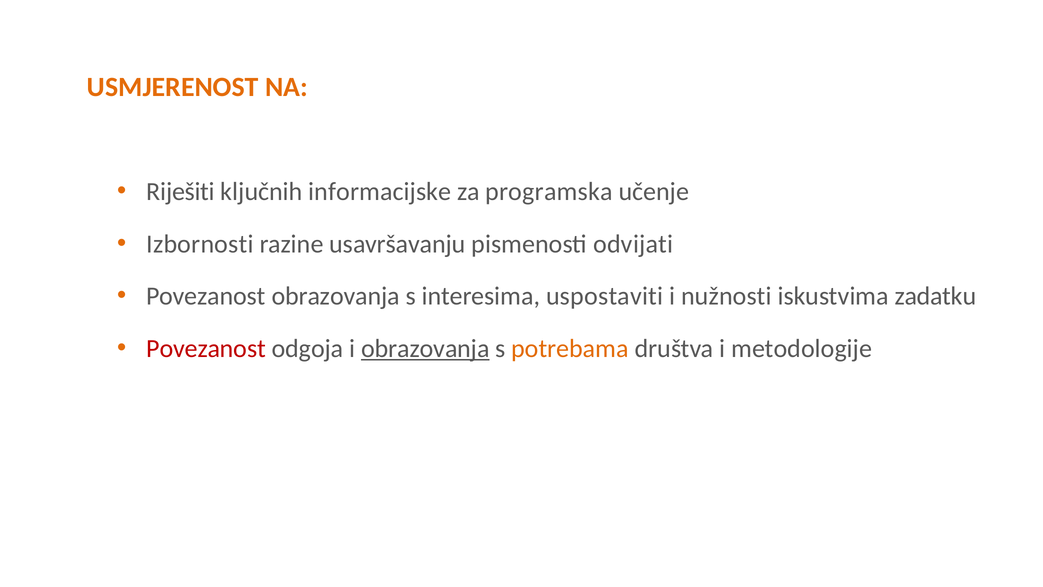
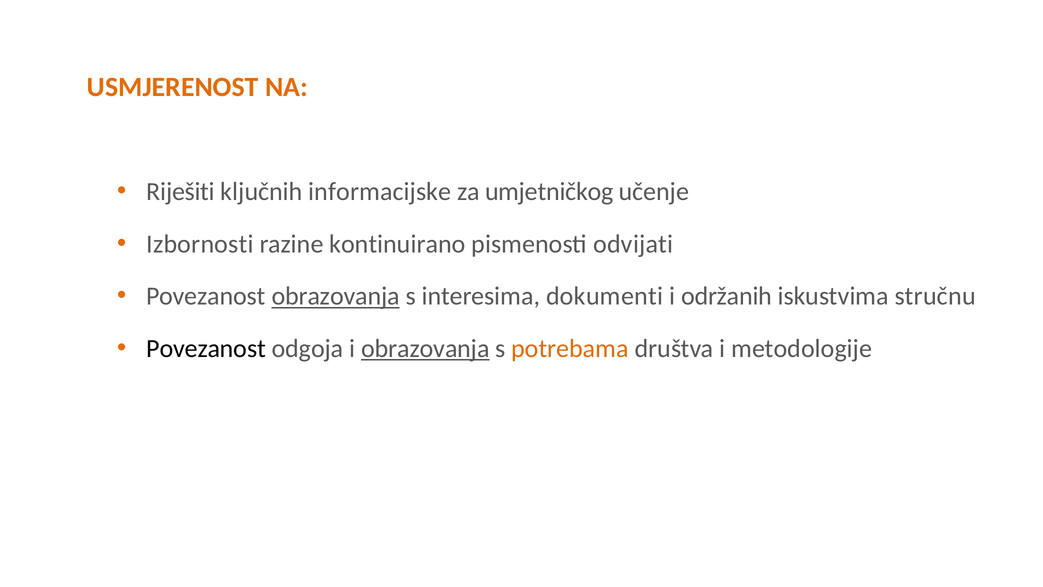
programska: programska -> umjetničkog (549, 191)
usavršavanju: usavršavanju -> kontinuirano (397, 244)
obrazovanja underline: none -> present (336, 296)
uspostaviti: uspostaviti -> dokumenti (605, 296)
nužnosti: nužnosti -> održanih (727, 296)
zadatku: zadatku -> stručnu (935, 296)
Povezanost colour: red -> black (206, 349)
